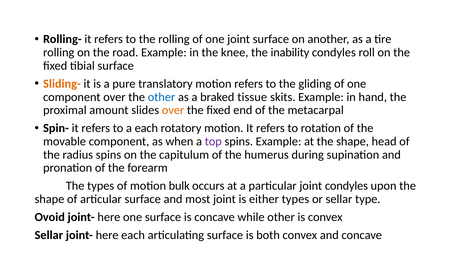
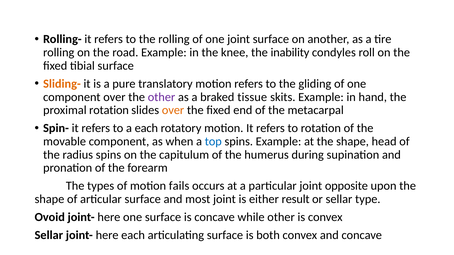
other colour: blue -> purple (162, 97)
proximal amount: amount -> rotation (109, 110)
top colour: purple -> blue (213, 142)
bulk: bulk -> fails (179, 186)
joint condyles: condyles -> opposite (346, 186)
either types: types -> result (296, 199)
